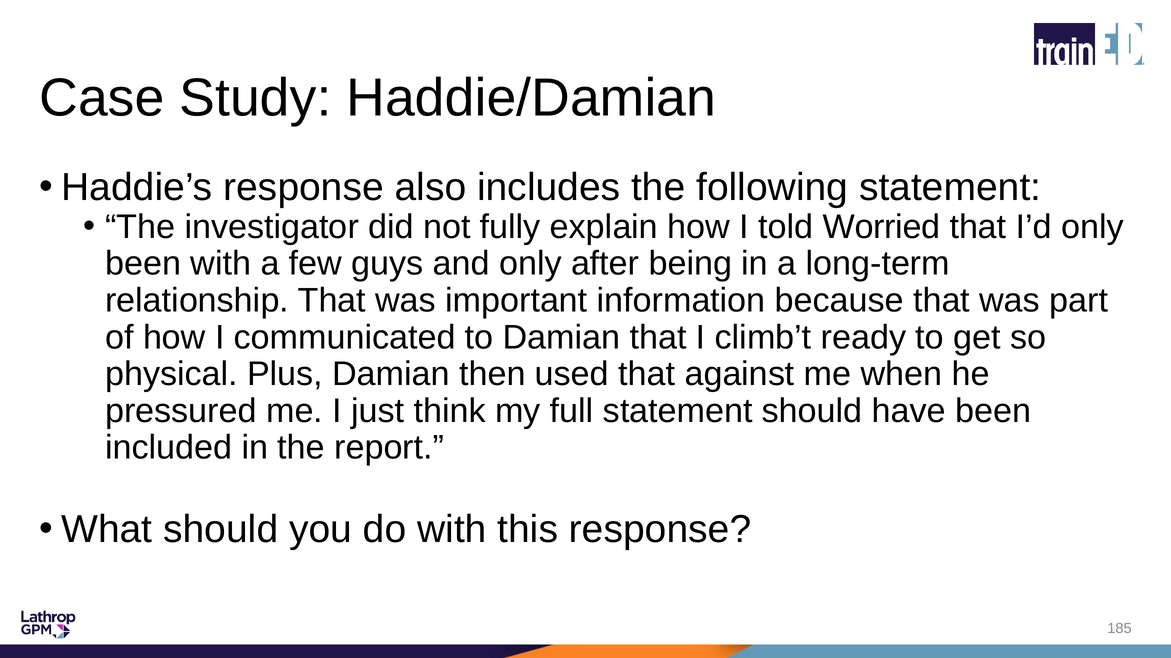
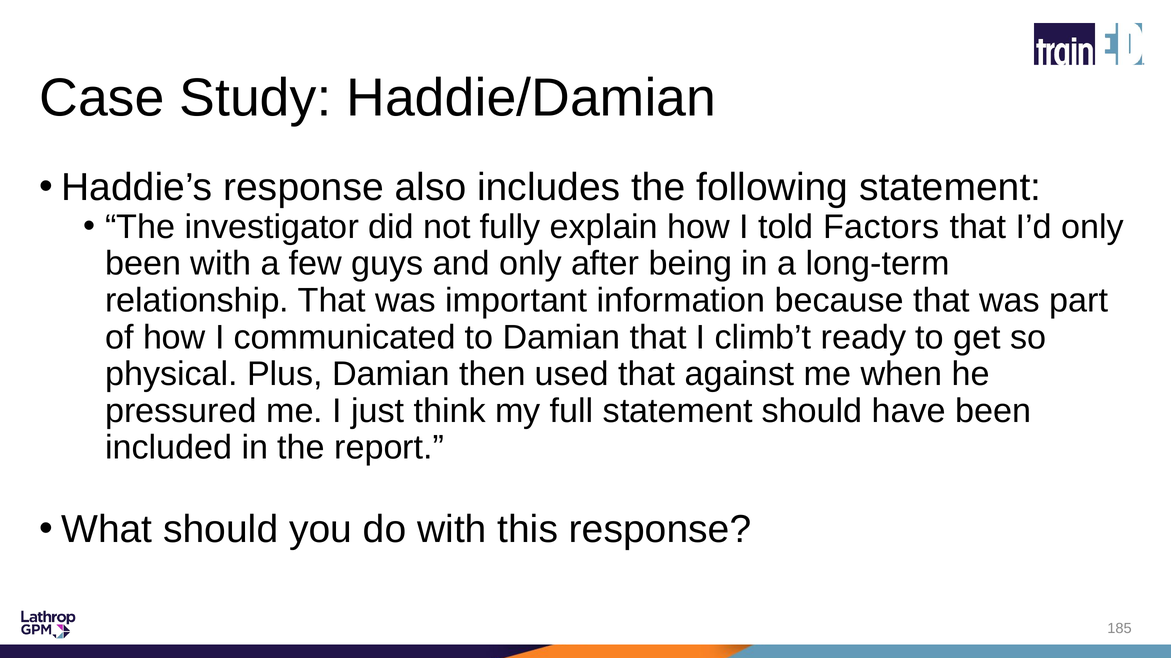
Worried: Worried -> Factors (881, 227)
